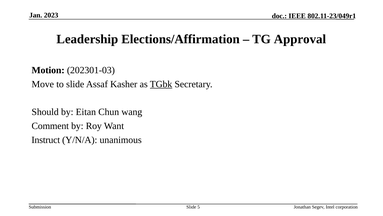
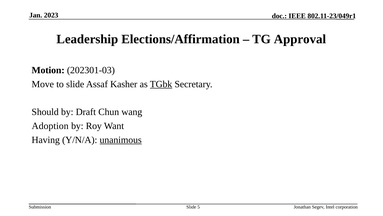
Eitan: Eitan -> Draft (86, 112)
Comment: Comment -> Adoption (50, 126)
Instruct: Instruct -> Having (46, 140)
unanimous underline: none -> present (121, 140)
